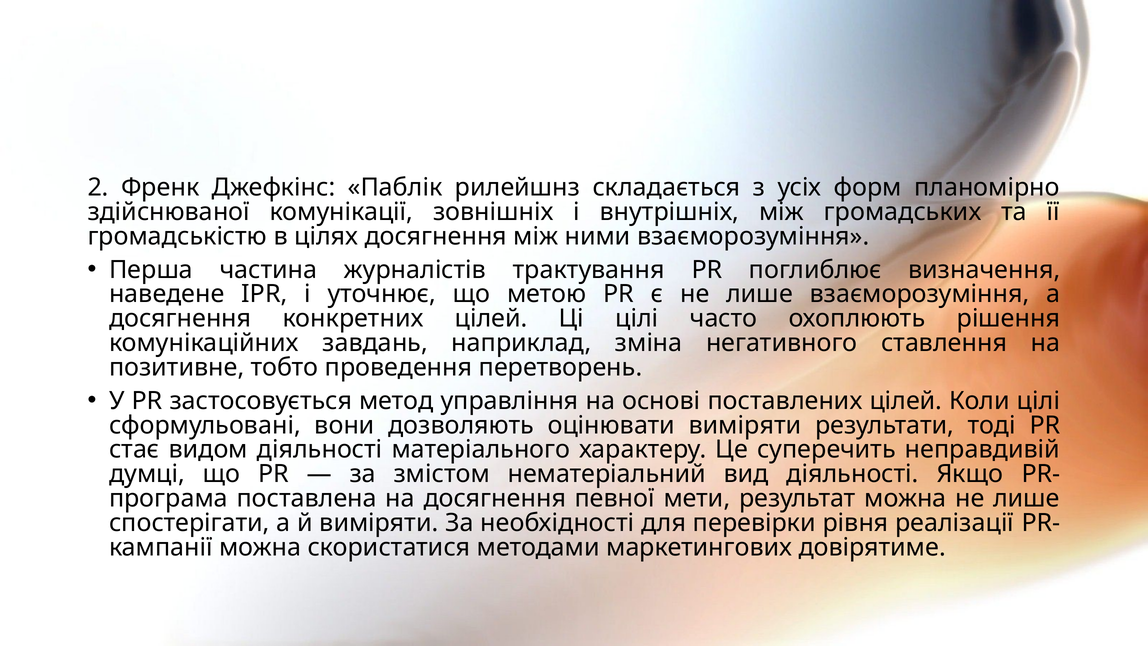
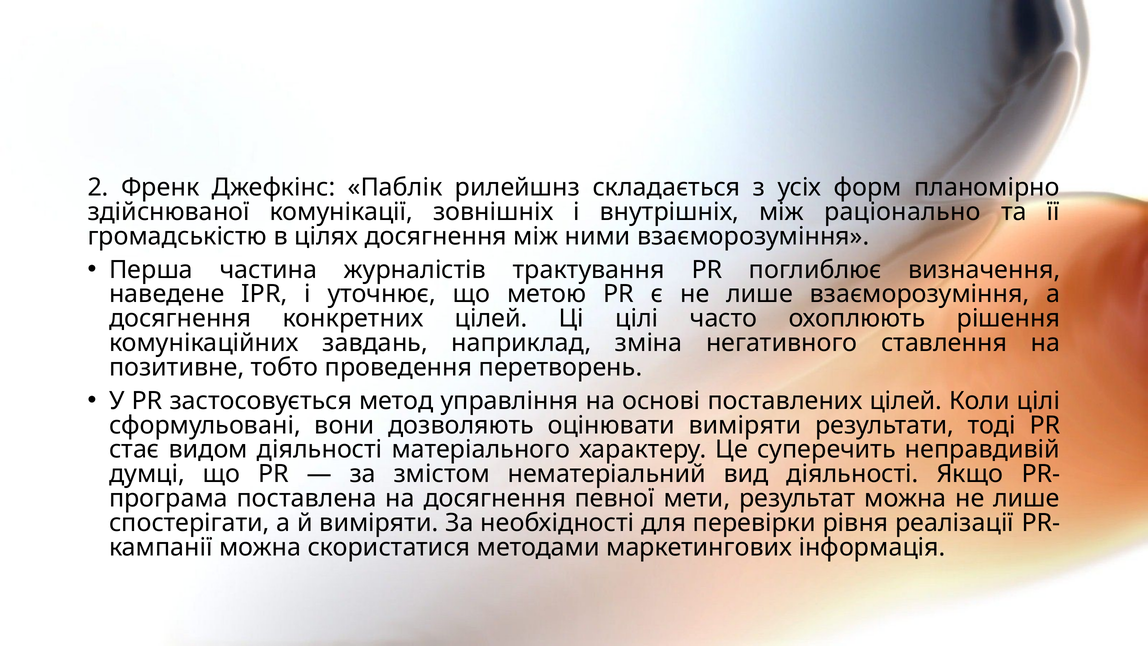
громадських: громадських -> раціонально (902, 212)
довірятиме: довірятиме -> інформація (872, 547)
